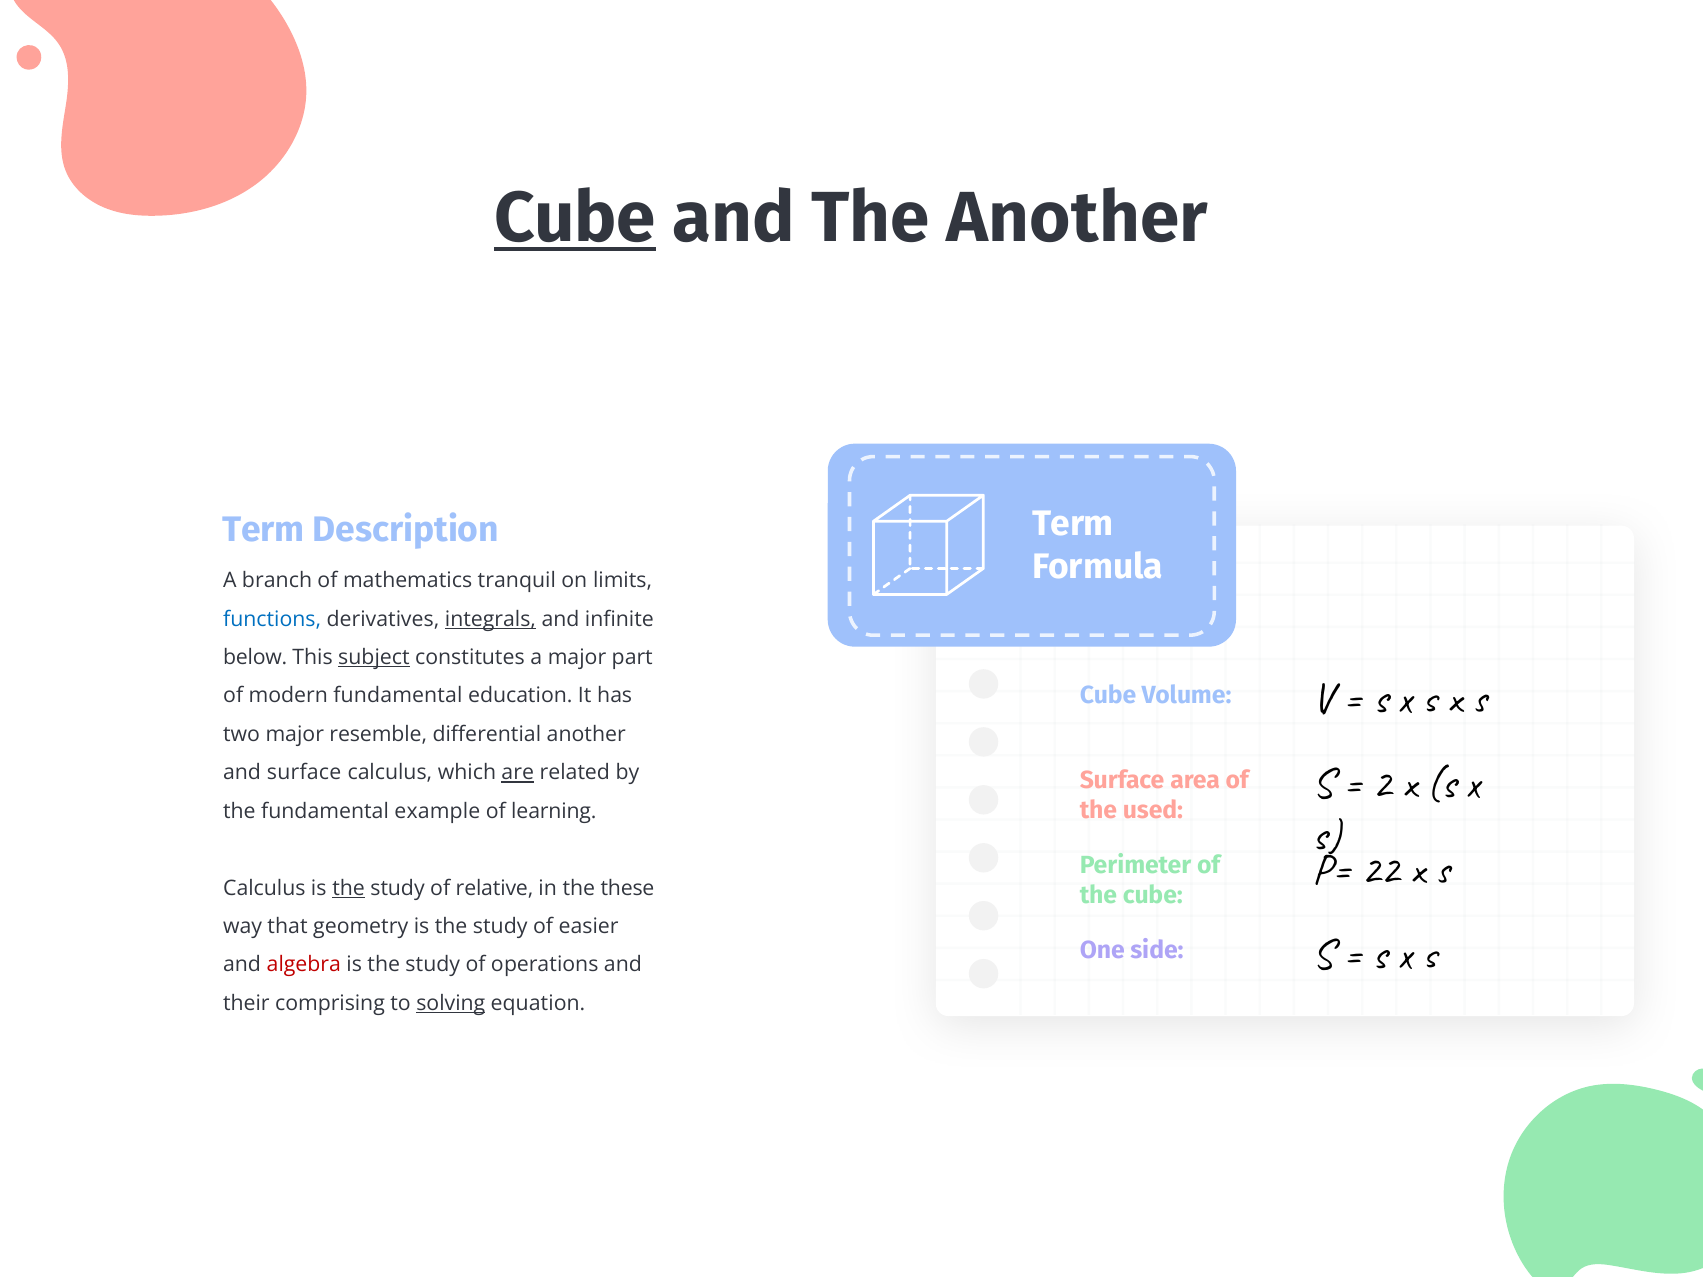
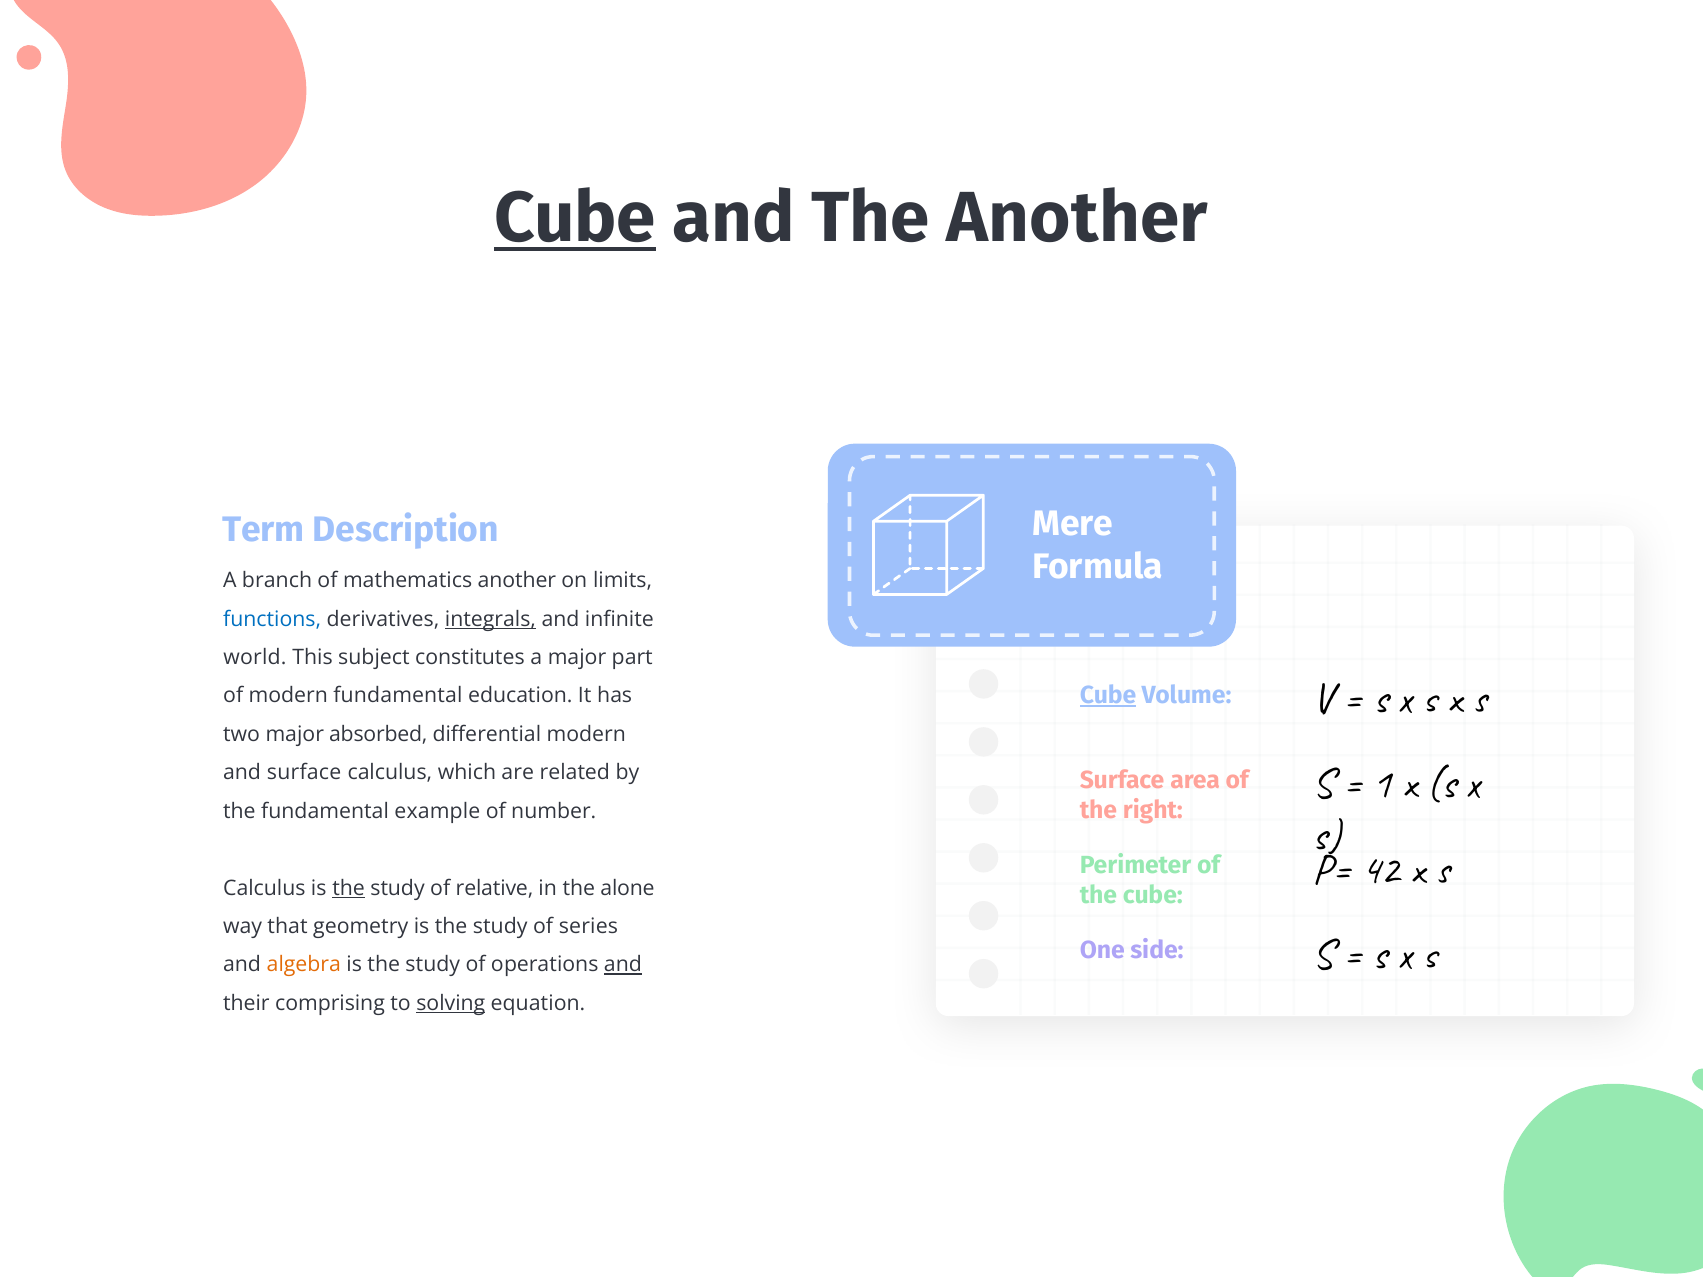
Description Term: Term -> Mere (1073, 524)
mathematics tranquil: tranquil -> another (517, 581)
below: below -> world (255, 658)
subject underline: present -> none (374, 658)
Cube underline: none -> present (1108, 695)
resemble: resemble -> absorbed (378, 735)
differential another: another -> modern (586, 735)
are underline: present -> none (518, 773)
2: 2 -> 1 (1382, 784)
used: used -> right (1153, 810)
learning: learning -> number (554, 811)
22: 22 -> 42 (1381, 869)
these: these -> alone (628, 888)
easier: easier -> series (588, 927)
algebra colour: red -> orange (304, 965)
and underline: none -> present (623, 965)
